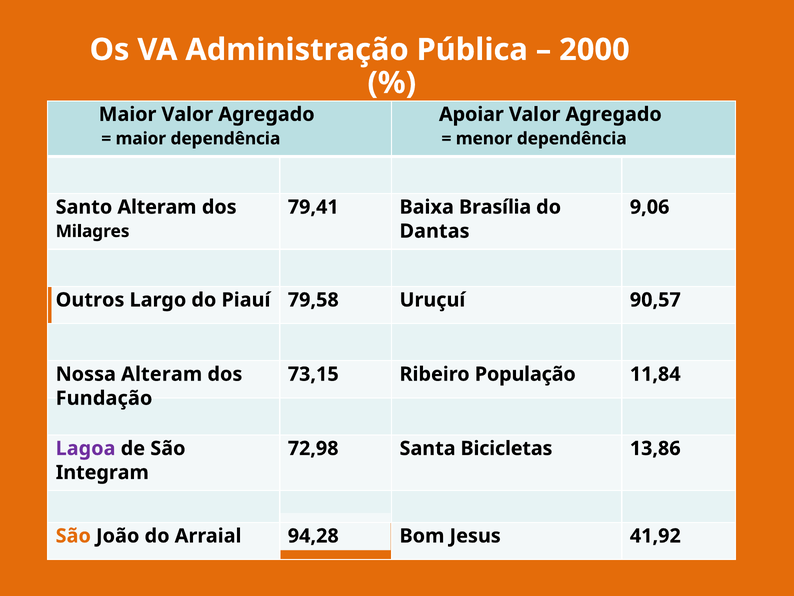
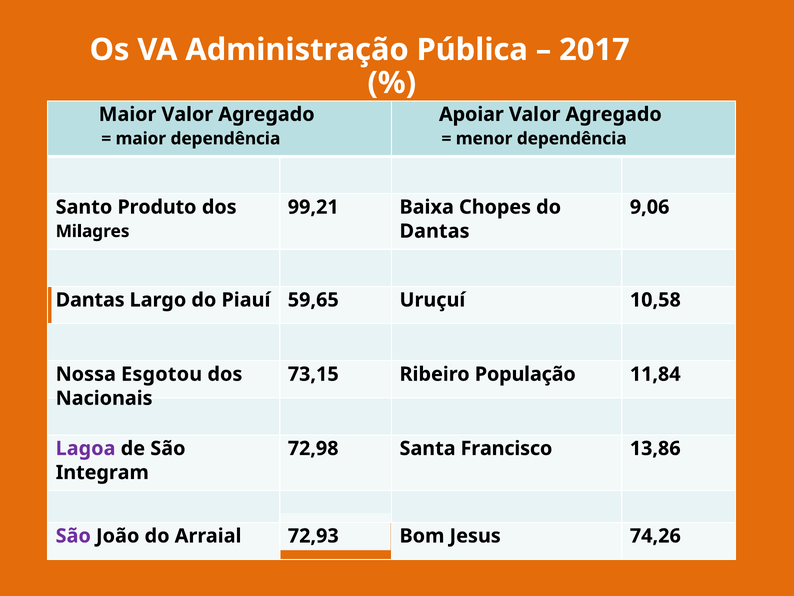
2000: 2000 -> 2017 (594, 50)
Santo Alteram: Alteram -> Produto (157, 207)
79,41: 79,41 -> 99,21 (313, 207)
Brasília: Brasília -> Chopes (495, 207)
Outros: Outros -> Dantas (90, 300)
79,58: 79,58 -> 59,65 (313, 300)
90,57: 90,57 -> 10,58 (655, 300)
Nossa Alteram: Alteram -> Esgotou (162, 374)
Fundação: Fundação -> Nacionais (104, 398)
Bicicletas: Bicicletas -> Francisco (506, 448)
São colour: orange -> purple (73, 535)
94,28: 94,28 -> 72,93 (313, 535)
41,92: 41,92 -> 74,26 (655, 535)
